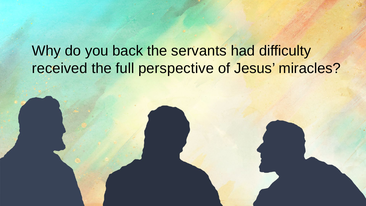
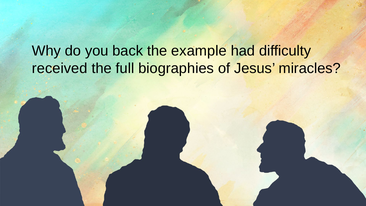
servants: servants -> example (199, 51)
perspective: perspective -> biographies (176, 68)
